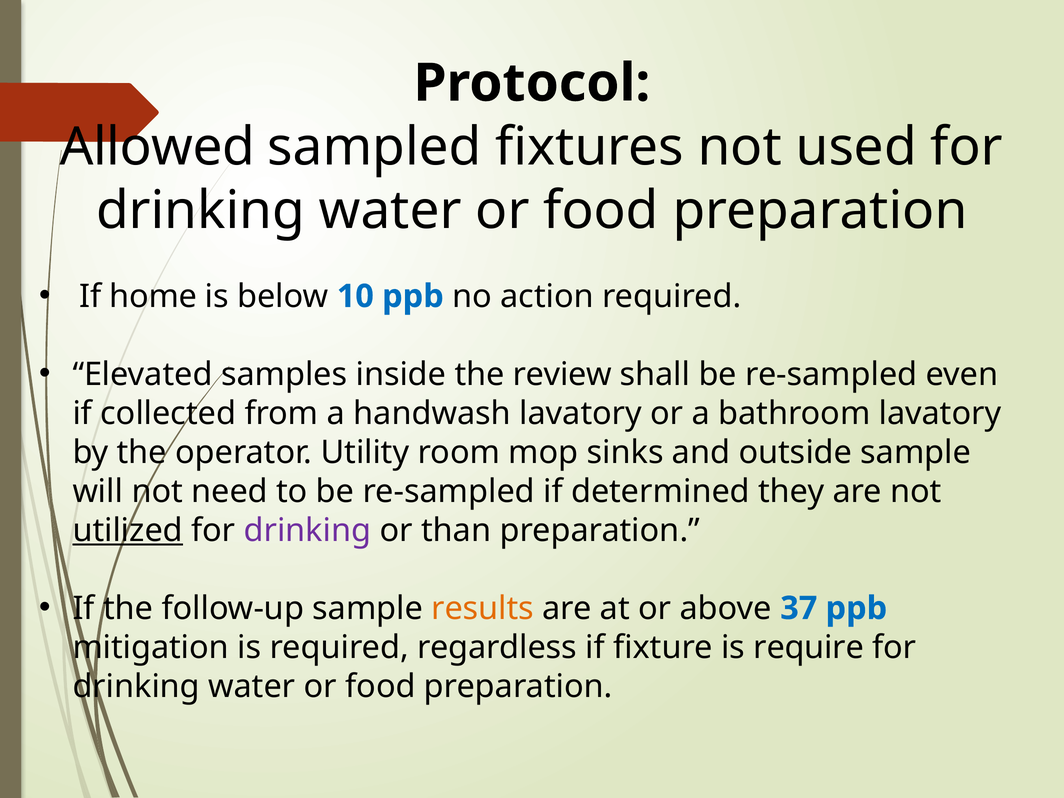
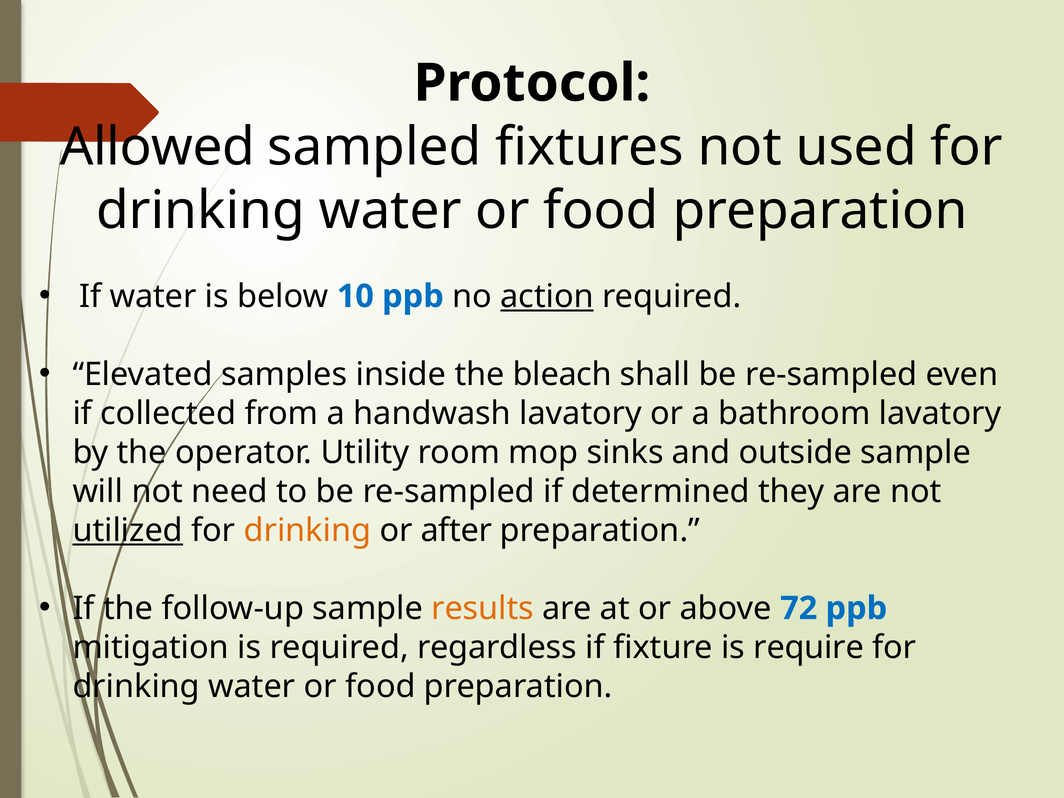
If home: home -> water (153, 296)
action underline: none -> present (547, 296)
review: review -> bleach (562, 374)
drinking colour: purple -> orange (307, 530)
than: than -> after (456, 530)
37: 37 -> 72 (799, 608)
